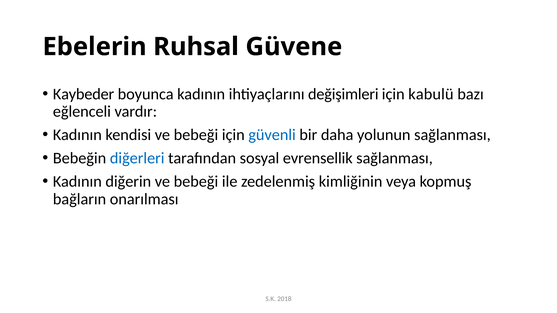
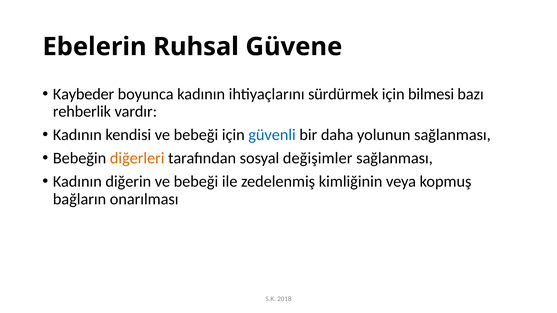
değişimleri: değişimleri -> sürdürmek (343, 94)
kabulü: kabulü -> bilmesi (431, 94)
eğlenceli: eğlenceli -> rehberlik (82, 112)
diğerleri colour: blue -> orange (137, 158)
evrensellik: evrensellik -> değişimler (318, 158)
